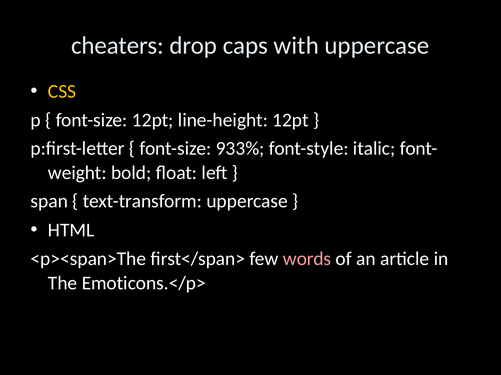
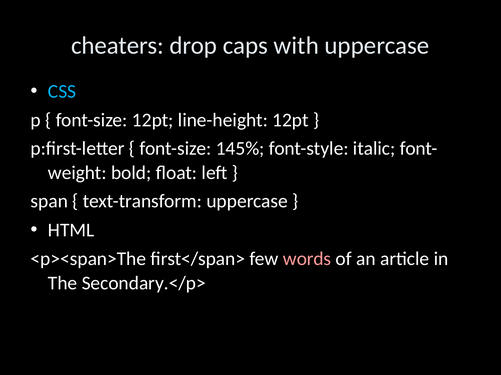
CSS colour: yellow -> light blue (62, 92)
933%: 933% -> 145% (240, 149)
Emoticons.</p>: Emoticons.</p> -> Secondary.</p> (144, 284)
